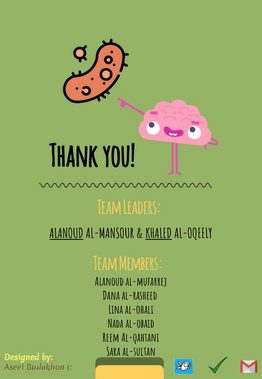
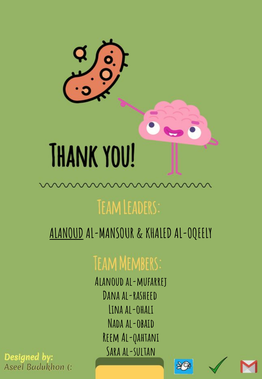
KHALED underline: present -> none (159, 233)
